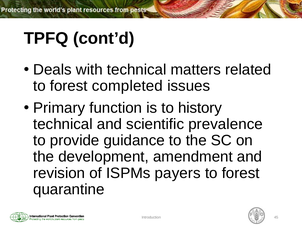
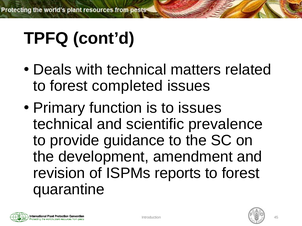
to history: history -> issues (200, 108)
payers: payers -> reports (178, 173)
